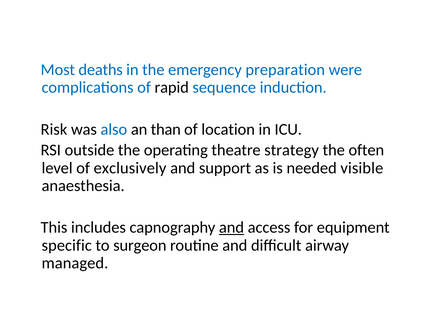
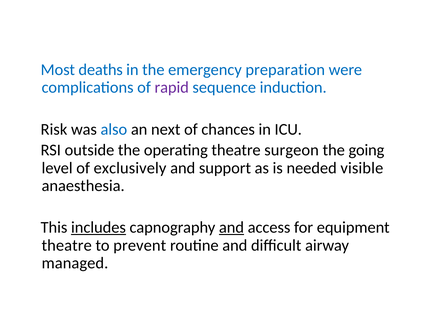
rapid colour: black -> purple (172, 87)
than: than -> next (166, 129)
location: location -> chances (228, 129)
strategy: strategy -> surgeon (292, 150)
often: often -> going (366, 150)
includes underline: none -> present (98, 227)
specific: specific -> theatre (67, 245)
surgeon: surgeon -> prevent (140, 245)
